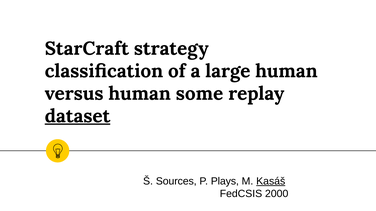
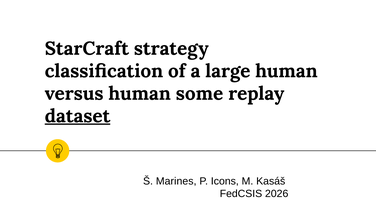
Sources: Sources -> Marines (176, 182)
Plays: Plays -> Icons (225, 182)
Kasáš underline: present -> none (271, 182)
2000: 2000 -> 2026 (277, 194)
